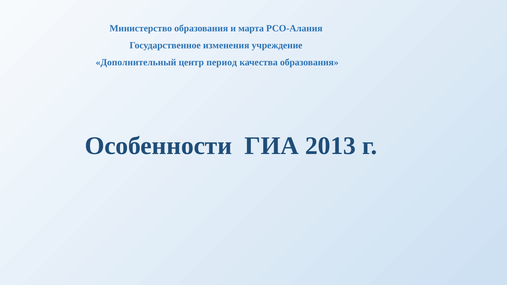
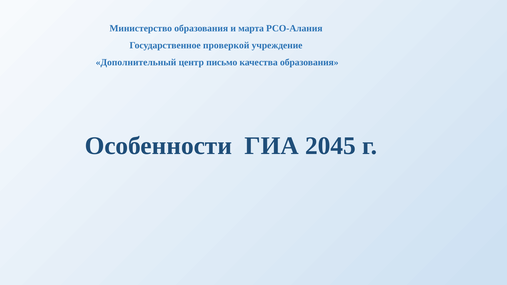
изменения: изменения -> проверкой (226, 45)
период: период -> письмо (222, 63)
2013: 2013 -> 2045 (330, 146)
